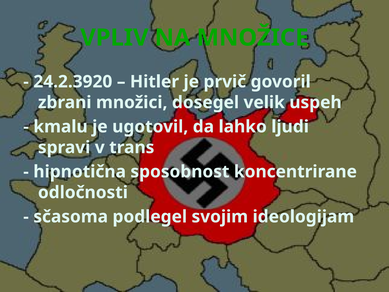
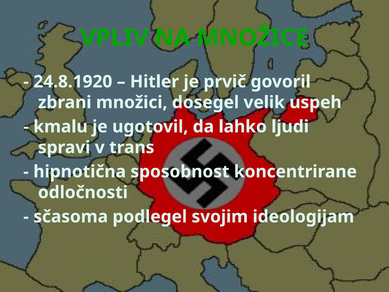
24.2.3920: 24.2.3920 -> 24.8.1920 (73, 82)
